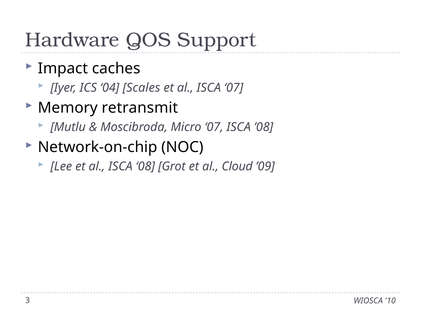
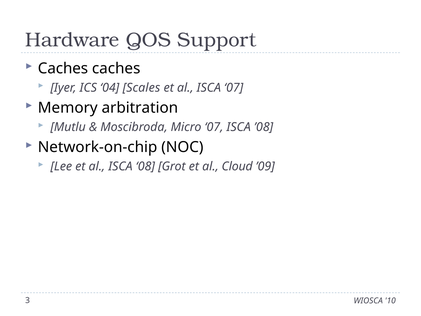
Impact: Impact -> Caches (63, 68)
retransmit: retransmit -> arbitration (140, 108)
